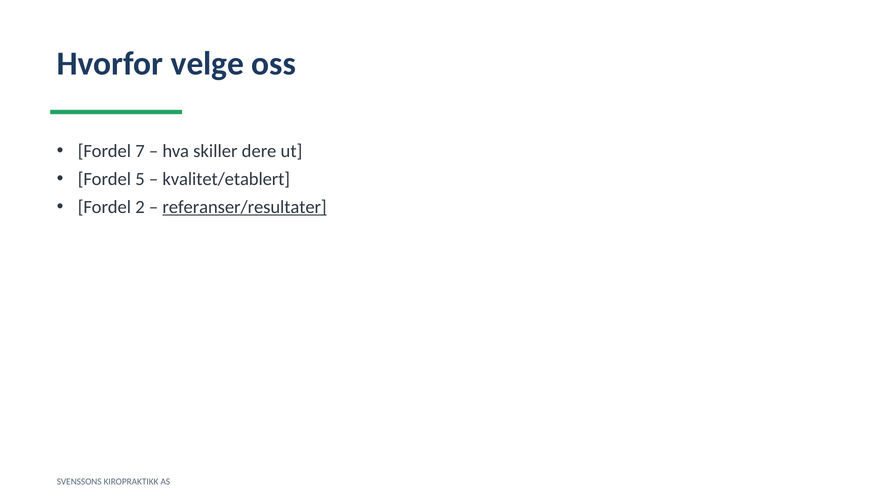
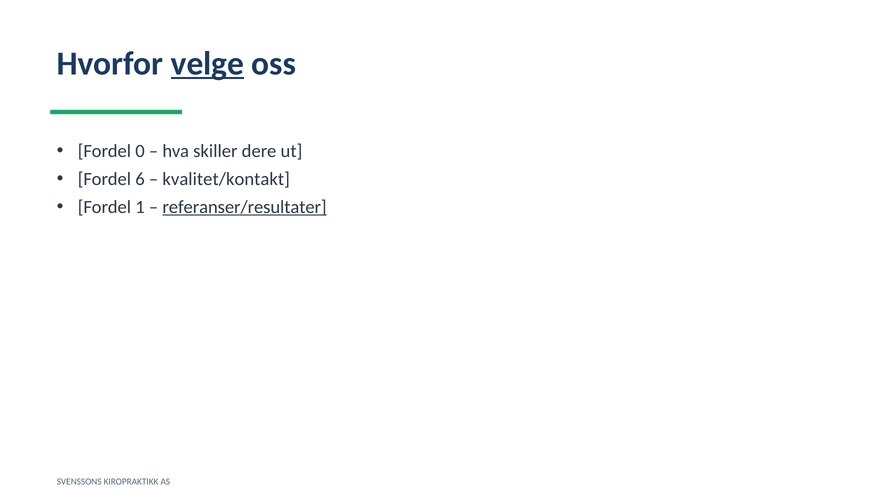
velge underline: none -> present (207, 64)
7: 7 -> 0 (140, 151)
5: 5 -> 6 (140, 179)
kvalitet/etablert: kvalitet/etablert -> kvalitet/kontakt (226, 179)
2: 2 -> 1 (140, 207)
